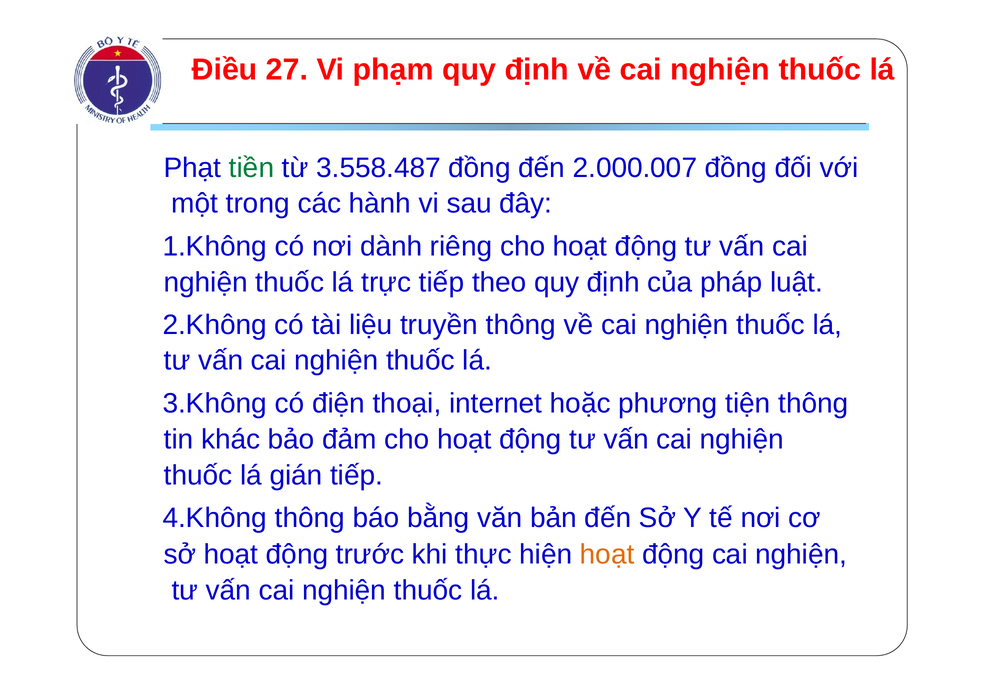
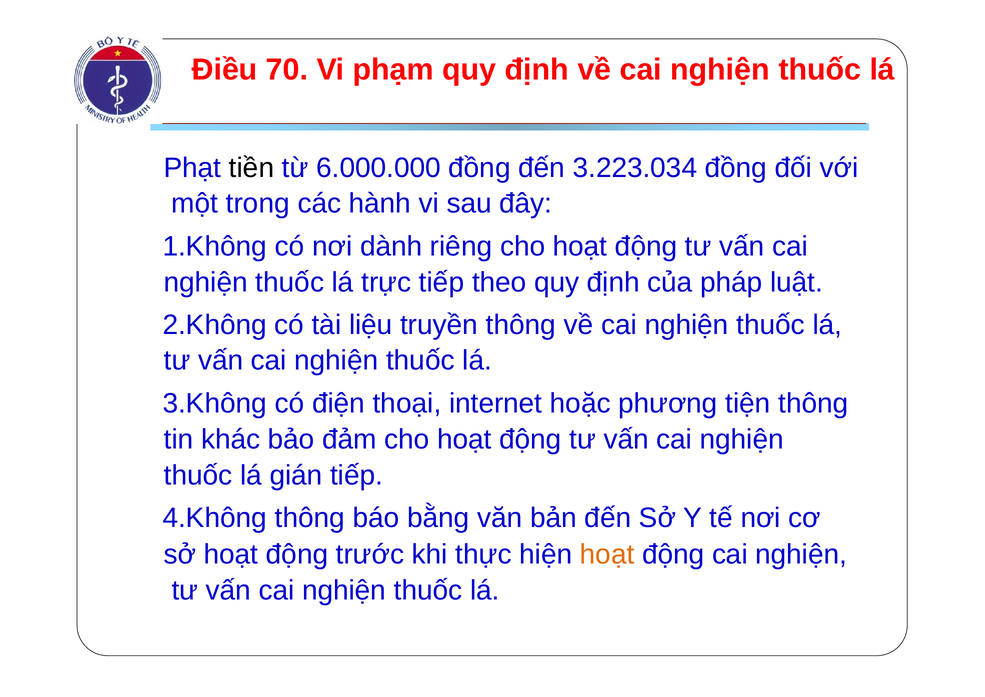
27: 27 -> 70 (287, 69)
tiền colour: green -> black (252, 168)
3.558.487: 3.558.487 -> 6.000.000 (379, 168)
2.000.007: 2.000.007 -> 3.223.034 (635, 168)
